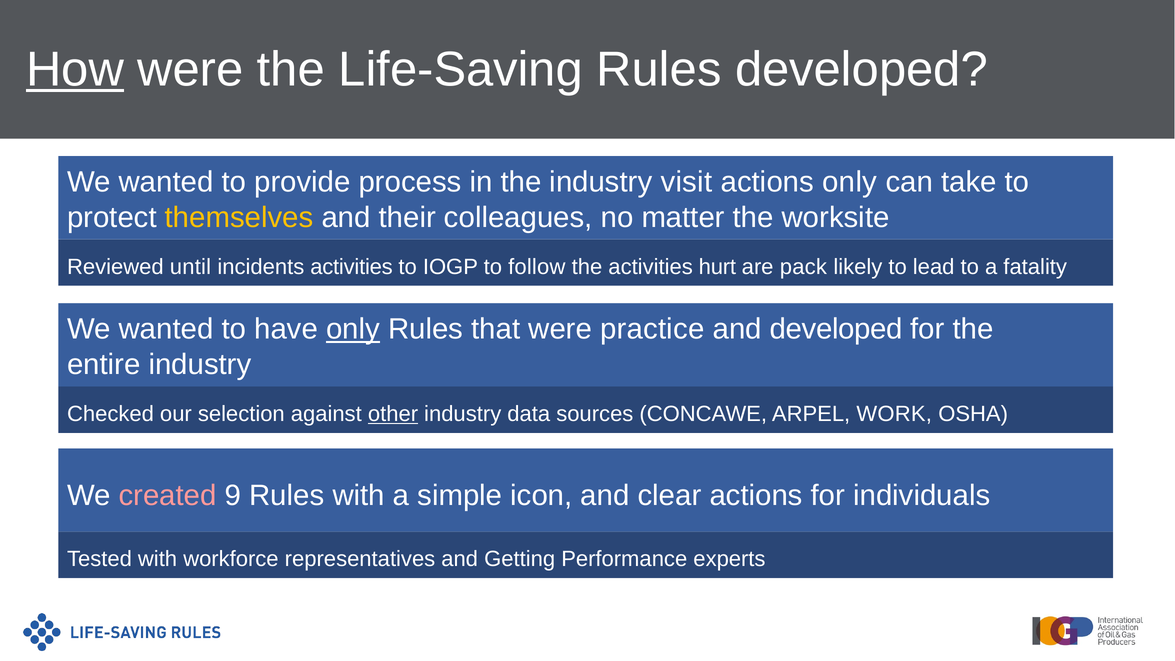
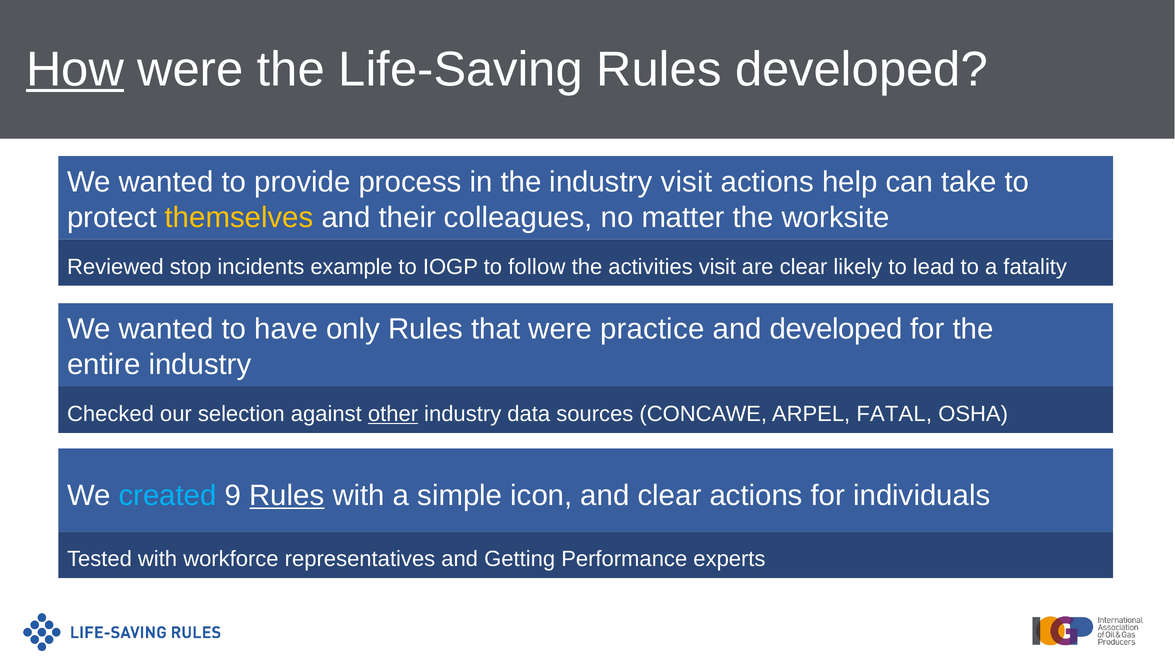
actions only: only -> help (850, 182)
until: until -> stop (191, 267)
incidents activities: activities -> example (351, 267)
activities hurt: hurt -> visit (717, 267)
are pack: pack -> clear (804, 267)
only underline: present -> none (353, 329)
WORK: WORK -> FATAL (894, 414)
created colour: pink -> light blue (168, 496)
Rules underline: none -> present (287, 496)
